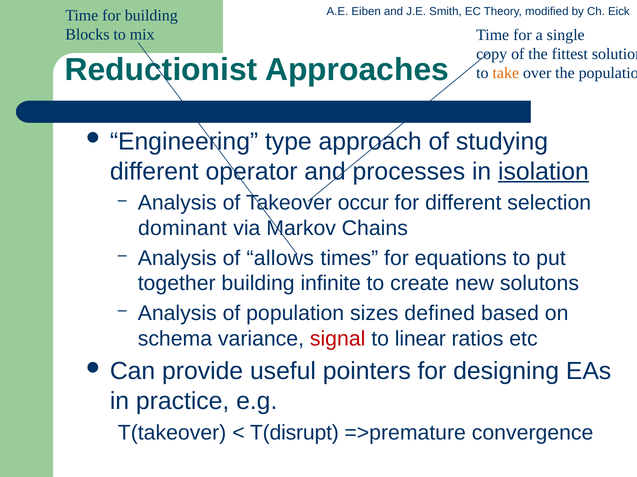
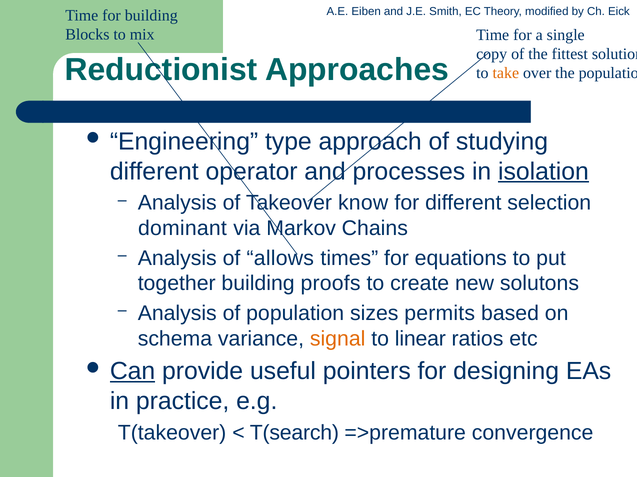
occur: occur -> know (363, 203)
infinite: infinite -> proofs (331, 284)
defined: defined -> permits (440, 314)
signal colour: red -> orange (338, 339)
Can underline: none -> present (133, 372)
T(disrupt: T(disrupt -> T(search (294, 433)
